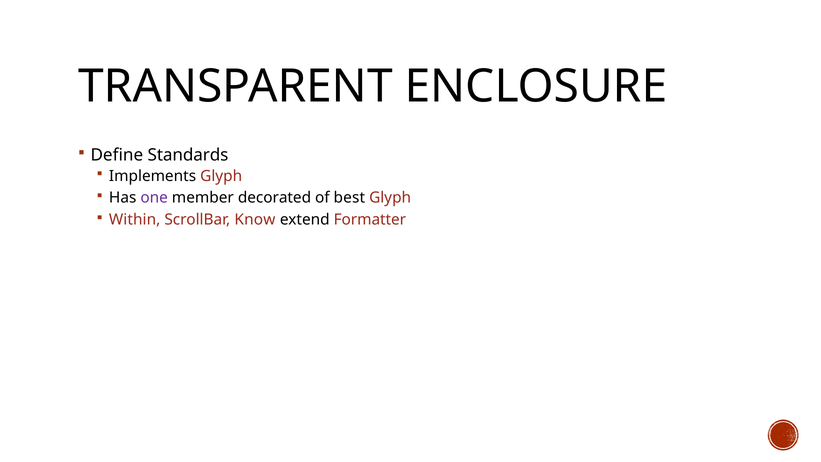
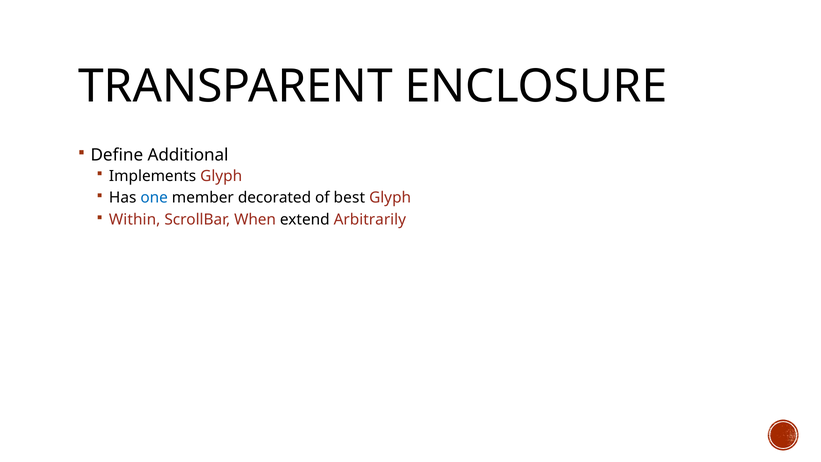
Standards: Standards -> Additional (188, 155)
one colour: purple -> blue (154, 198)
Know: Know -> When (255, 220)
Formatter: Formatter -> Arbitrarily (370, 220)
